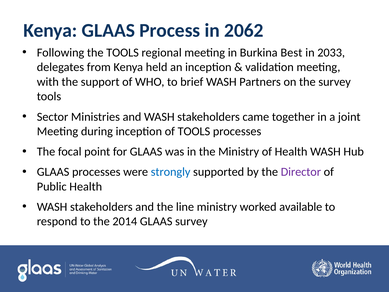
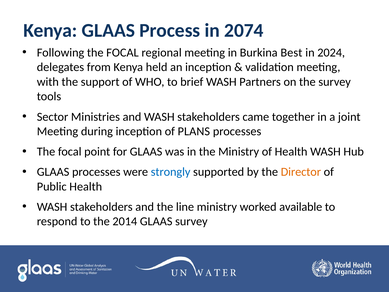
2062: 2062 -> 2074 (244, 31)
Following the TOOLS: TOOLS -> FOCAL (122, 53)
2033: 2033 -> 2024 (331, 53)
of TOOLS: TOOLS -> PLANS (194, 131)
Director colour: purple -> orange (301, 172)
